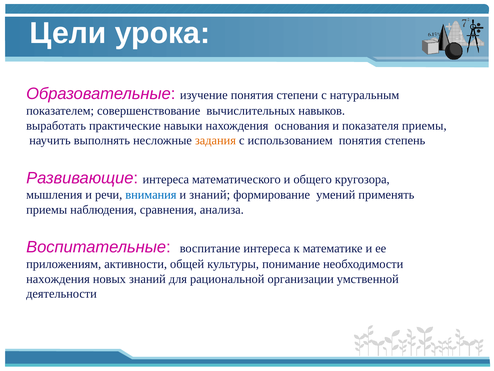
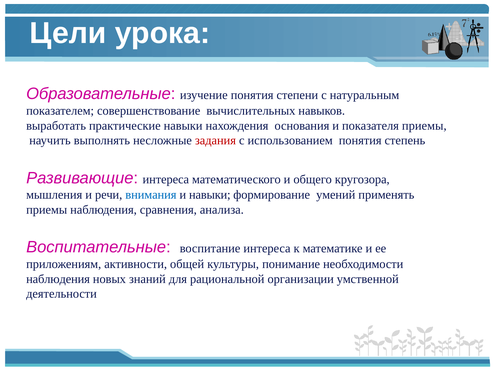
задания colour: orange -> red (215, 140)
и знаний: знаний -> навыки (210, 195)
нахождения: нахождения -> наблюдения (58, 279)
